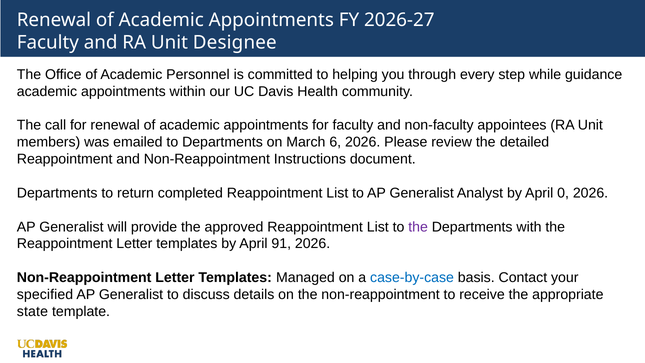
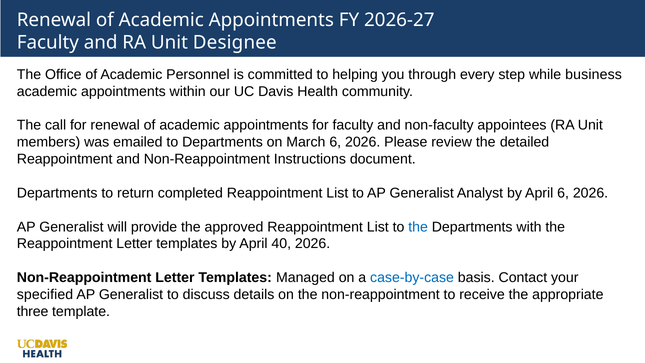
guidance: guidance -> business (594, 74)
April 0: 0 -> 6 (563, 193)
the colour: purple -> blue (418, 227)
91: 91 -> 40 (281, 244)
state: state -> three (33, 311)
